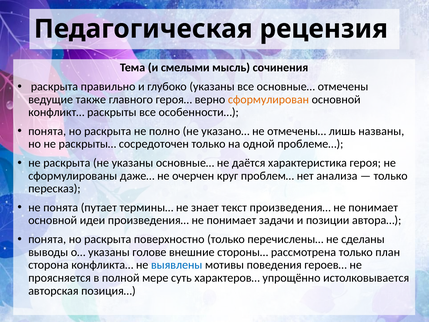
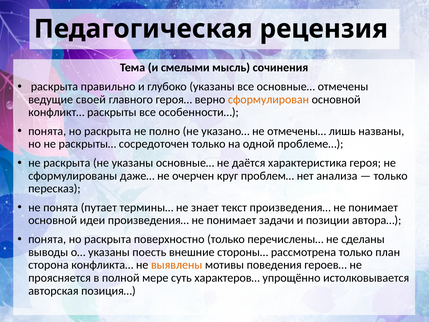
также: также -> своей (91, 99)
голове: голове -> поесть (149, 252)
выявлены colour: blue -> orange (177, 265)
